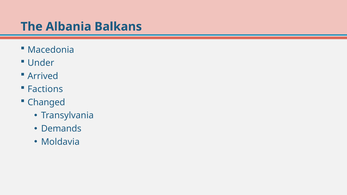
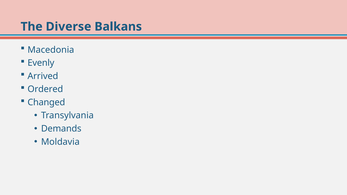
Albania: Albania -> Diverse (69, 27)
Under: Under -> Evenly (41, 63)
Factions: Factions -> Ordered (45, 89)
